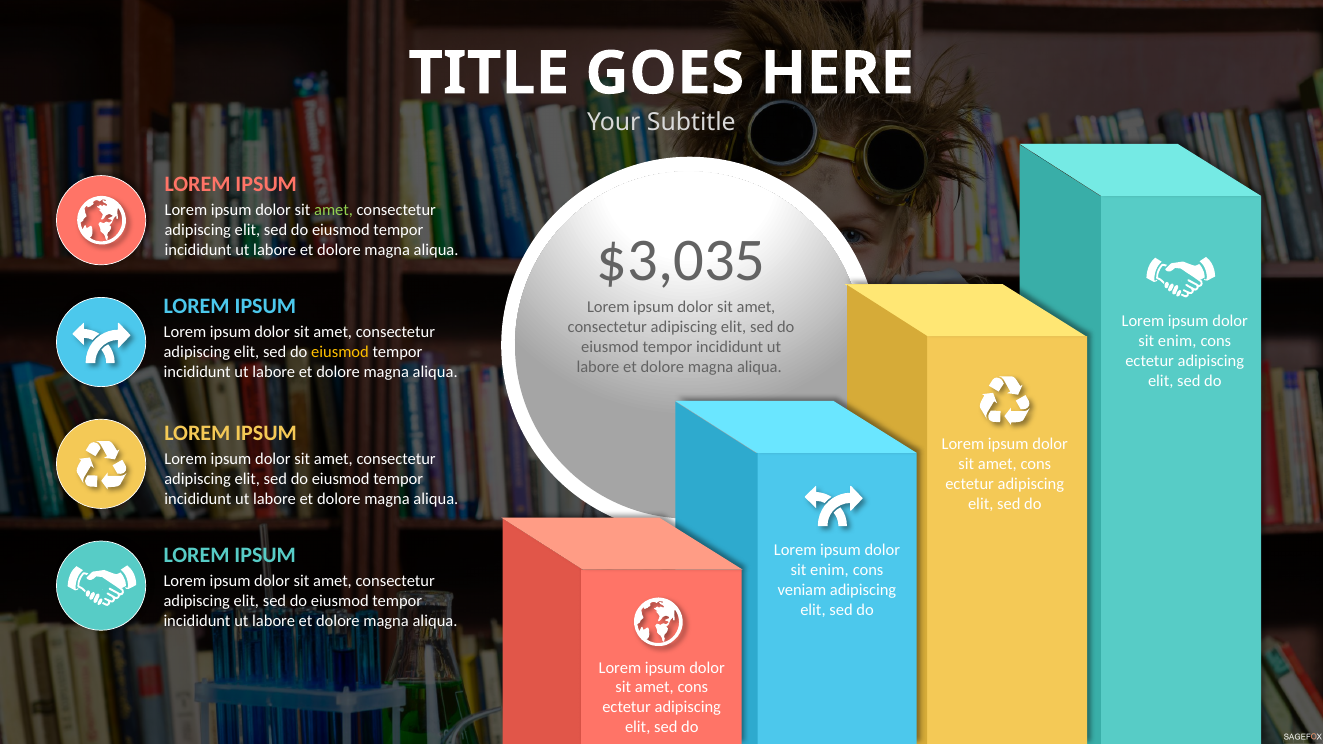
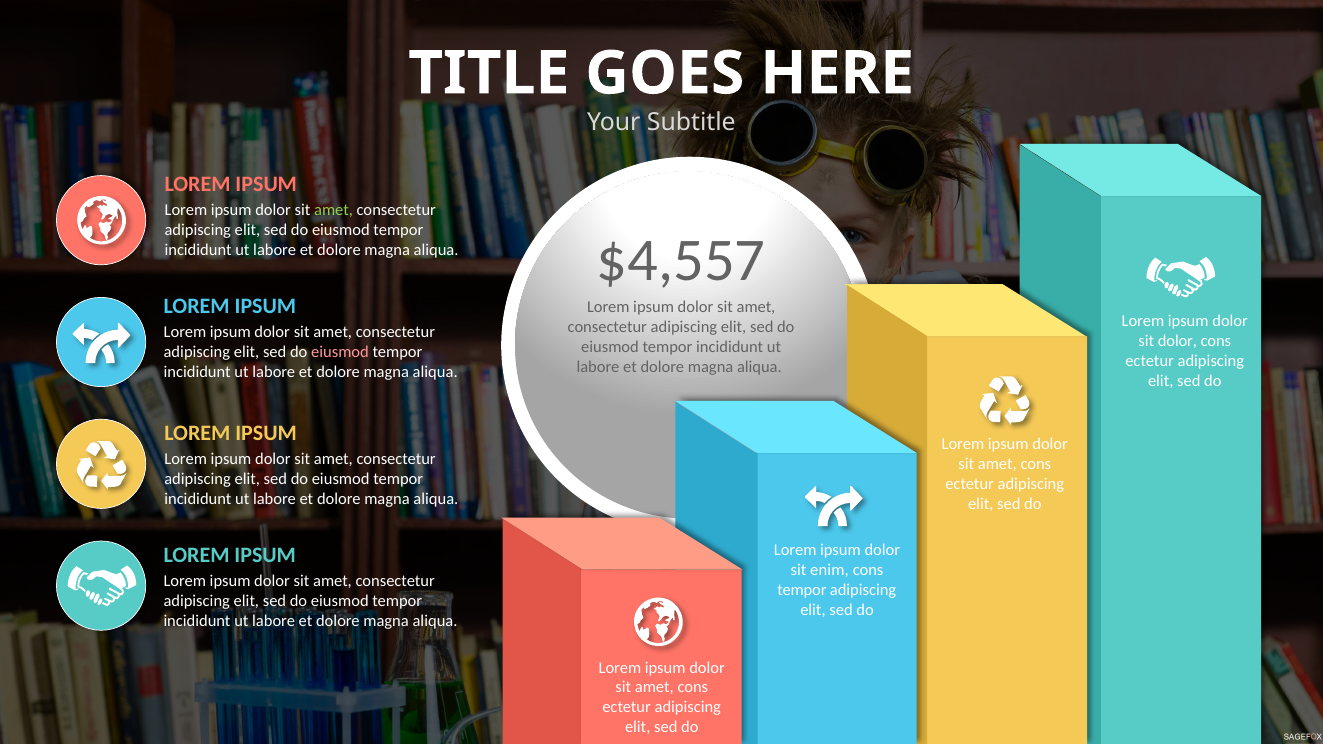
$3,035: $3,035 -> $4,557 (681, 261)
enim: enim -> dolor (1177, 341)
eiusmod colour: yellow -> pink (340, 352)
veniam: veniam -> tempor (802, 590)
